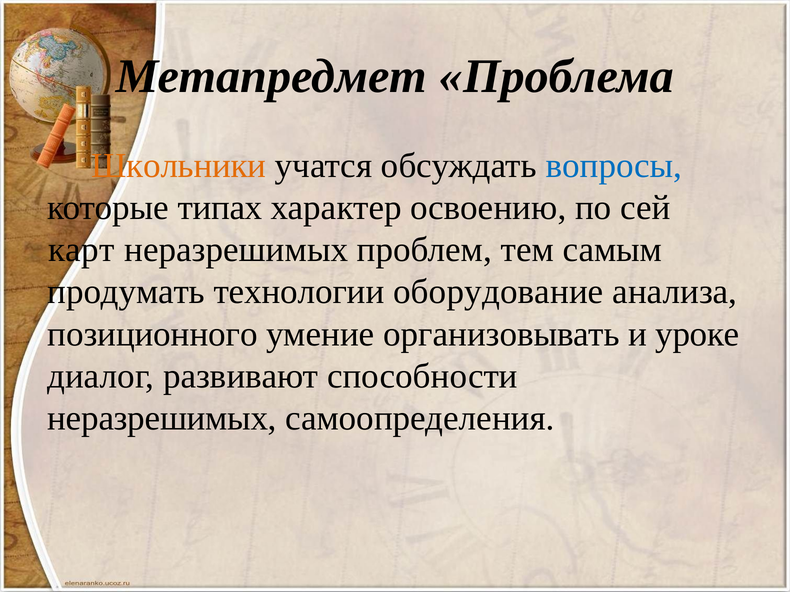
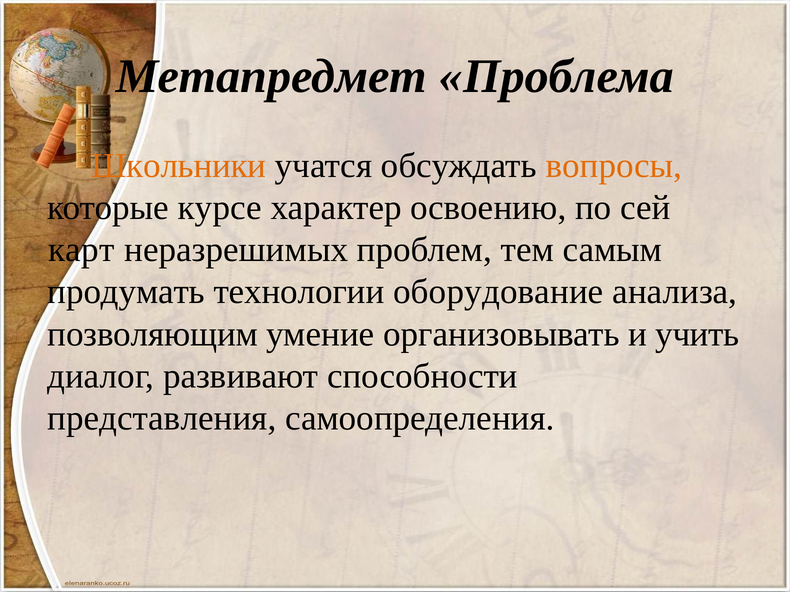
вопросы colour: blue -> orange (614, 166)
типах: типах -> курсе (220, 208)
позиционного: позиционного -> позволяющим (153, 334)
уроке: уроке -> учить (697, 334)
неразрешимых: неразрешимых -> представления (162, 419)
